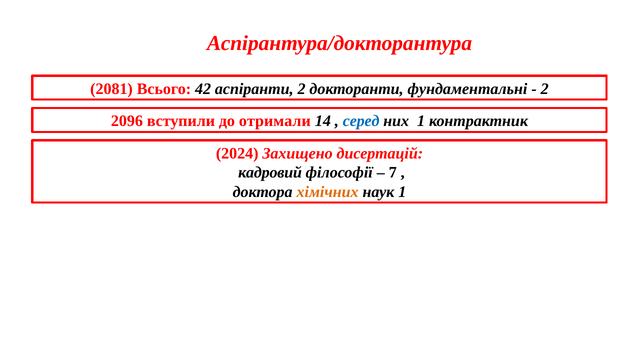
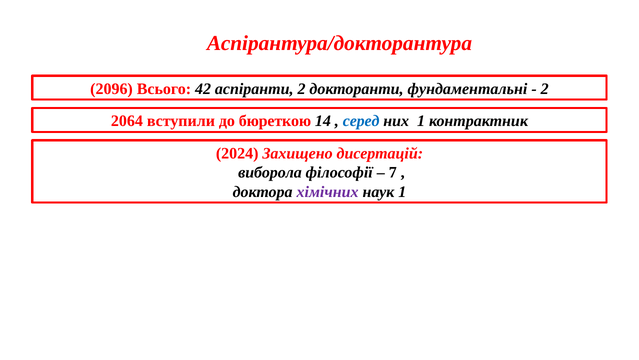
2081: 2081 -> 2096 (112, 89)
2096: 2096 -> 2064 (127, 121)
отримали: отримали -> бюреткою (275, 121)
кадровий: кадровий -> виборола (270, 172)
хімічних colour: orange -> purple (328, 192)
